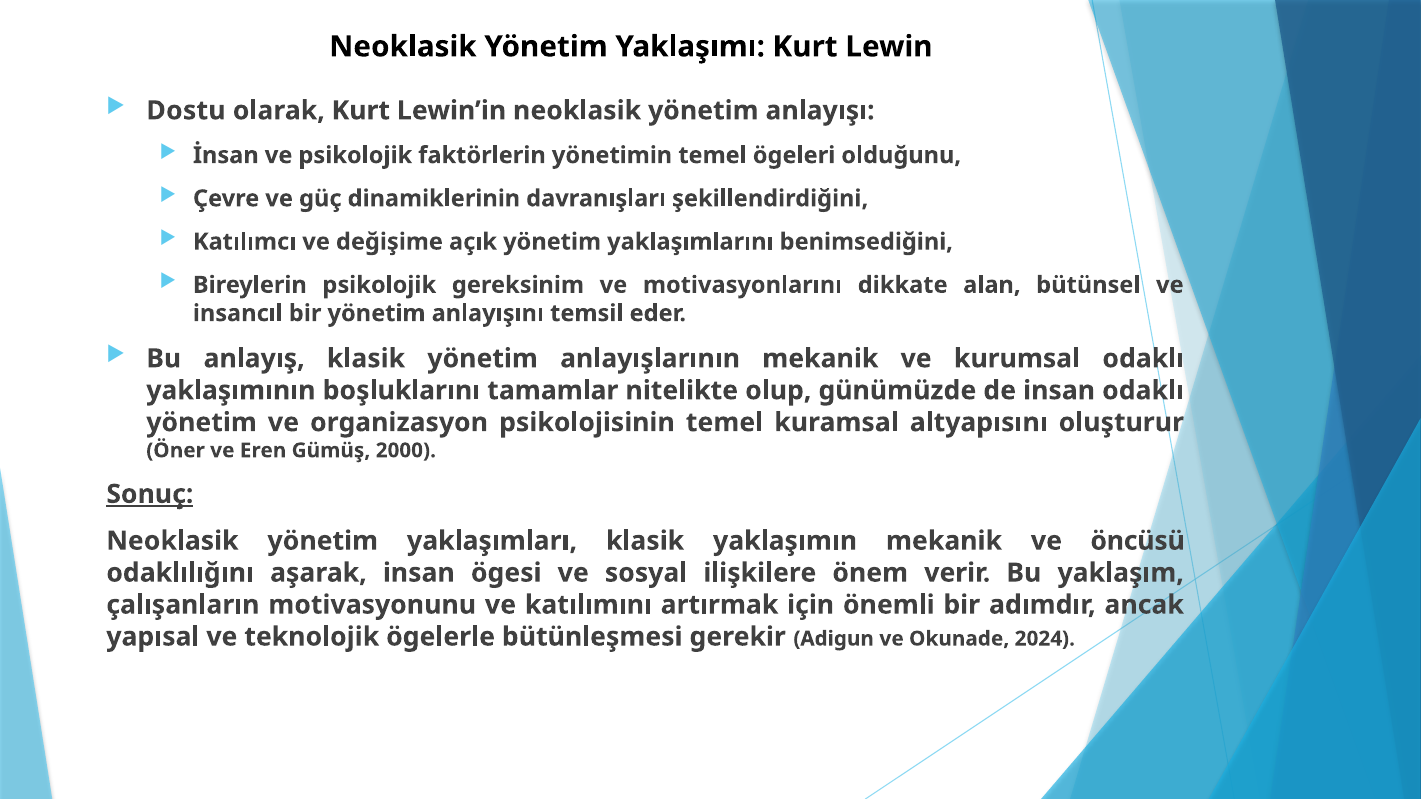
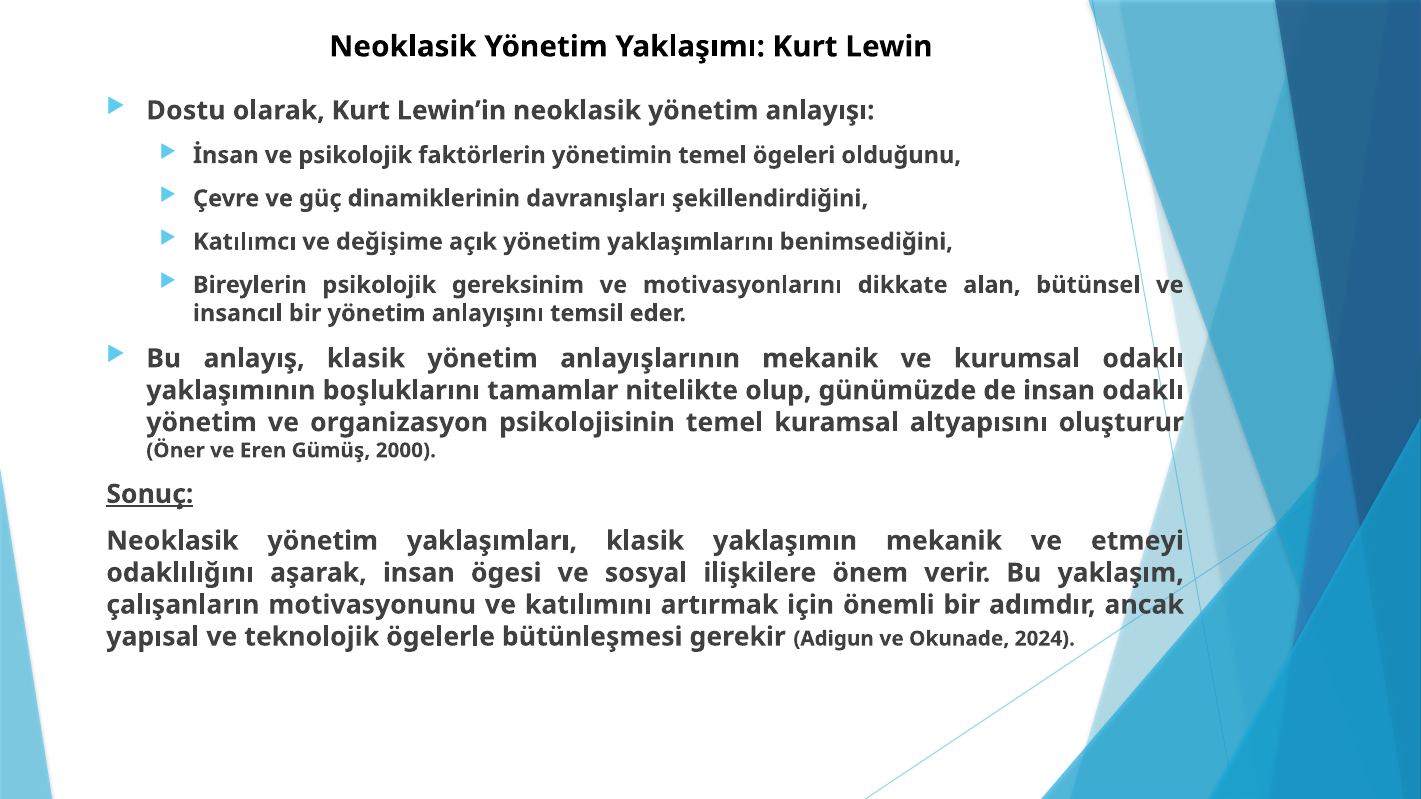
öncüsü: öncüsü -> etmeyi (1137, 541)
